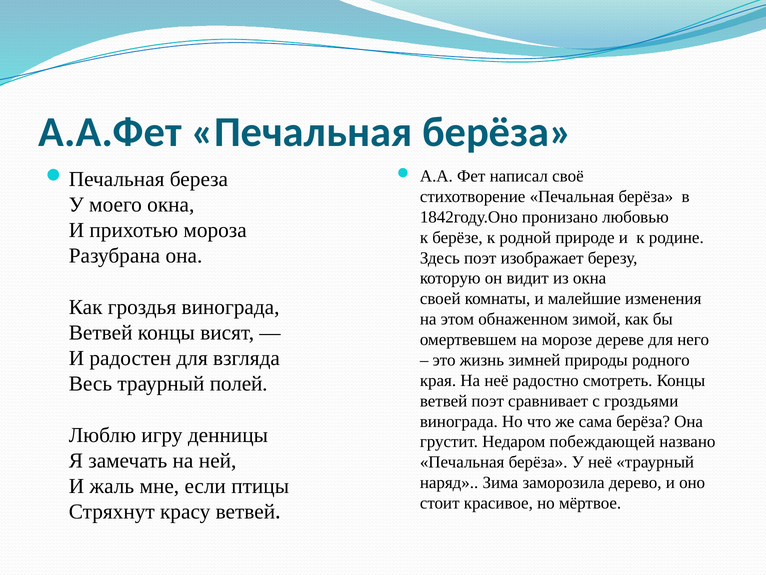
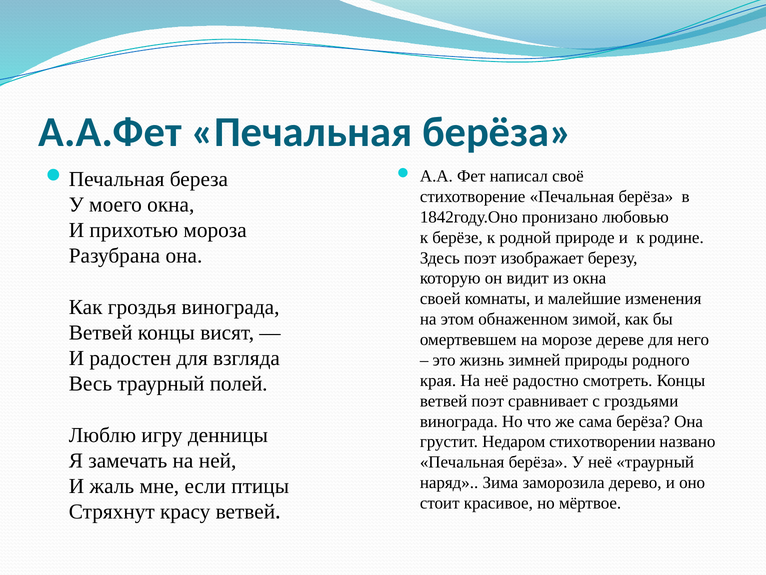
побеждающей: побеждающей -> стихотворении (602, 441)
